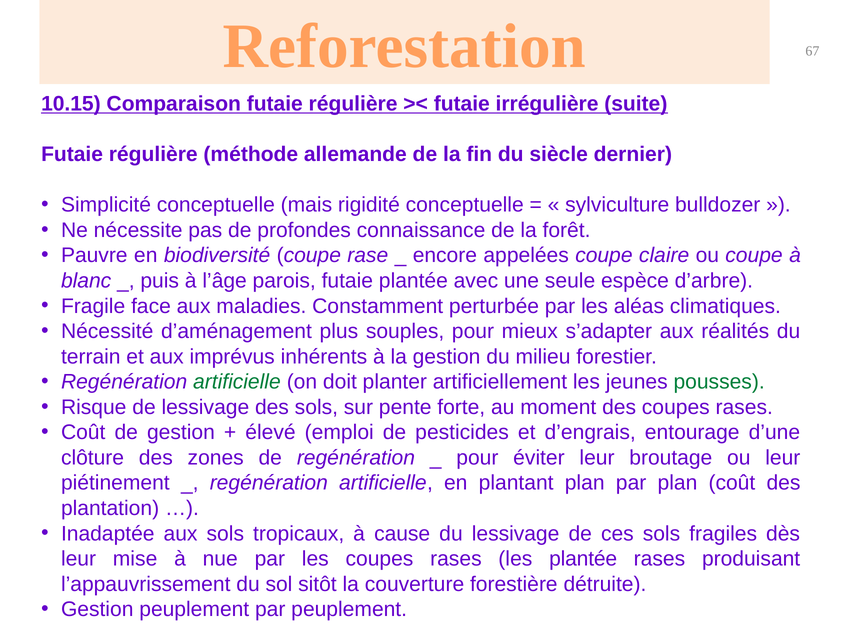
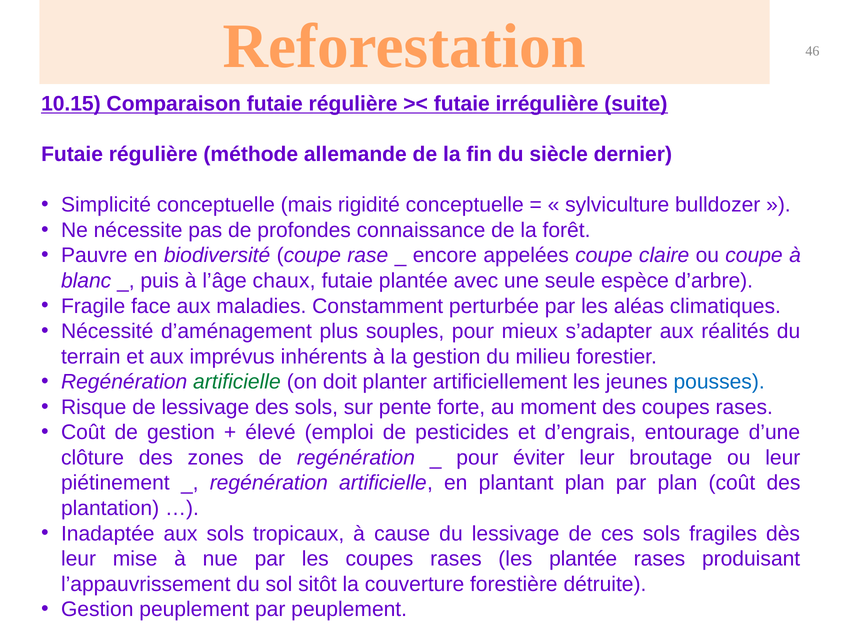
67: 67 -> 46 (812, 51)
parois: parois -> chaux (284, 281)
pousses colour: green -> blue (719, 382)
